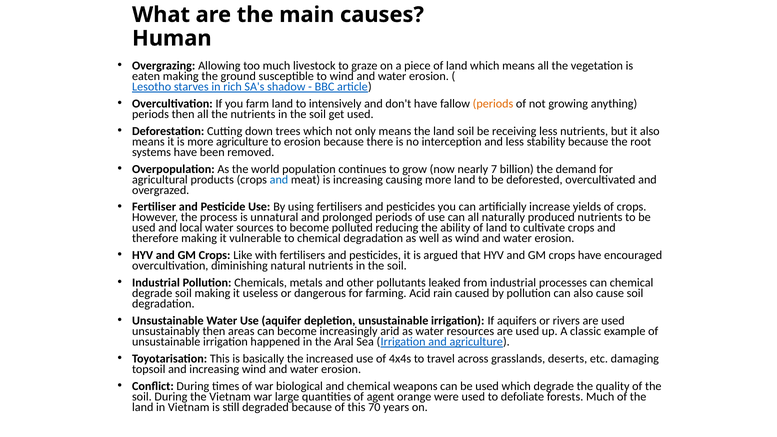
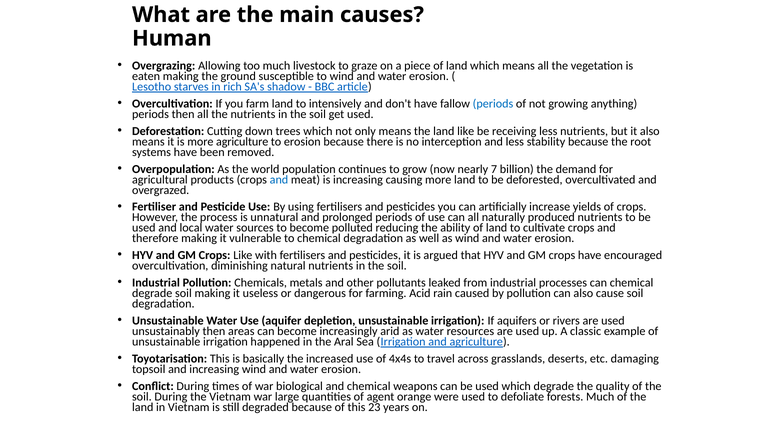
periods colour: orange -> blue (493, 104)
land soil: soil -> like (466, 131)
70: 70 -> 23 (374, 407)
